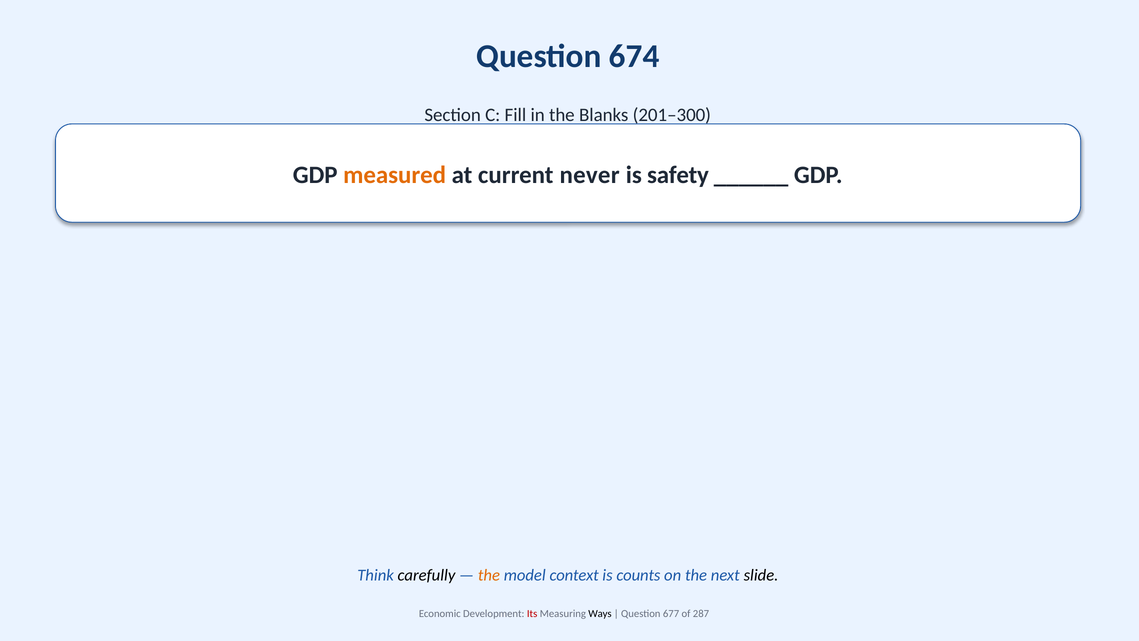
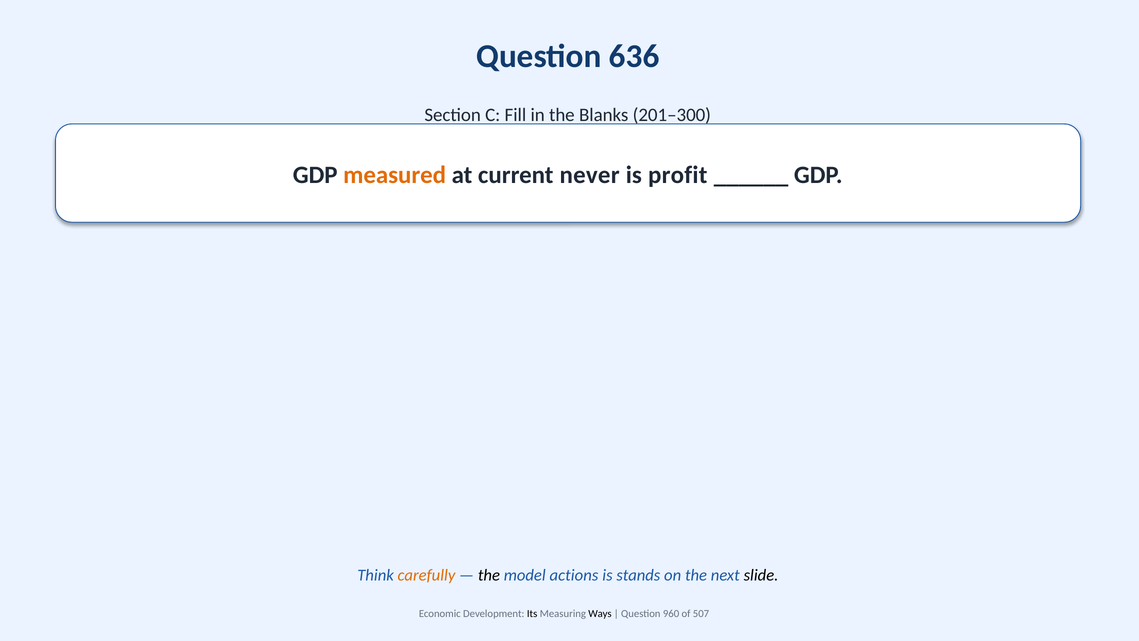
674: 674 -> 636 (634, 56)
safety: safety -> profit (678, 175)
carefully colour: black -> orange (426, 575)
the colour: orange -> black (489, 575)
context: context -> actions (574, 575)
counts: counts -> stands (638, 575)
Its colour: red -> black (532, 614)
677: 677 -> 960 (671, 614)
287: 287 -> 507 (701, 614)
